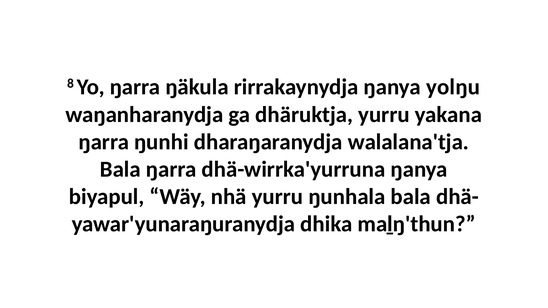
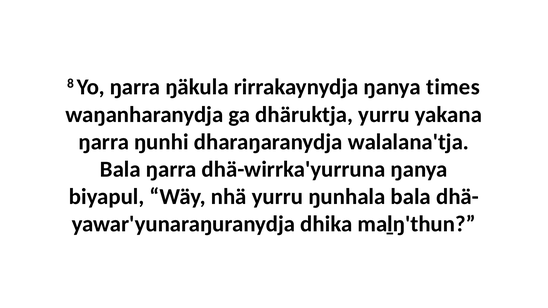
yolŋu: yolŋu -> times (453, 87)
